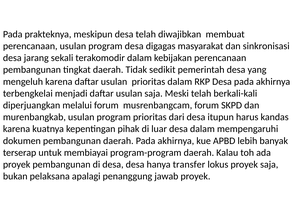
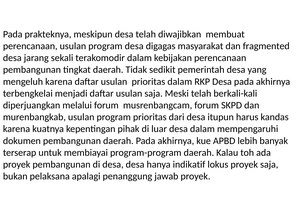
sinkronisasi: sinkronisasi -> fragmented (266, 46)
transfer: transfer -> indikatif (189, 164)
